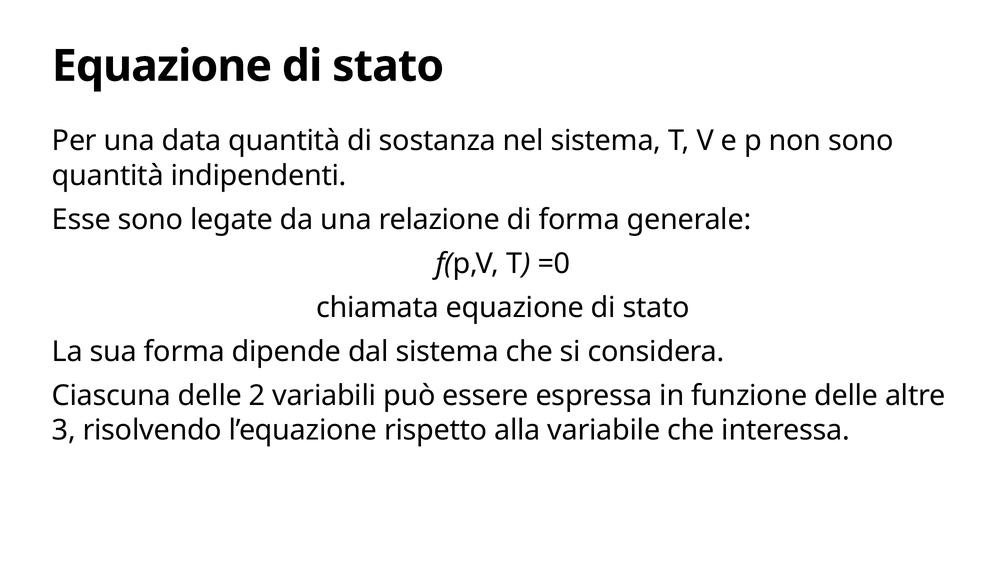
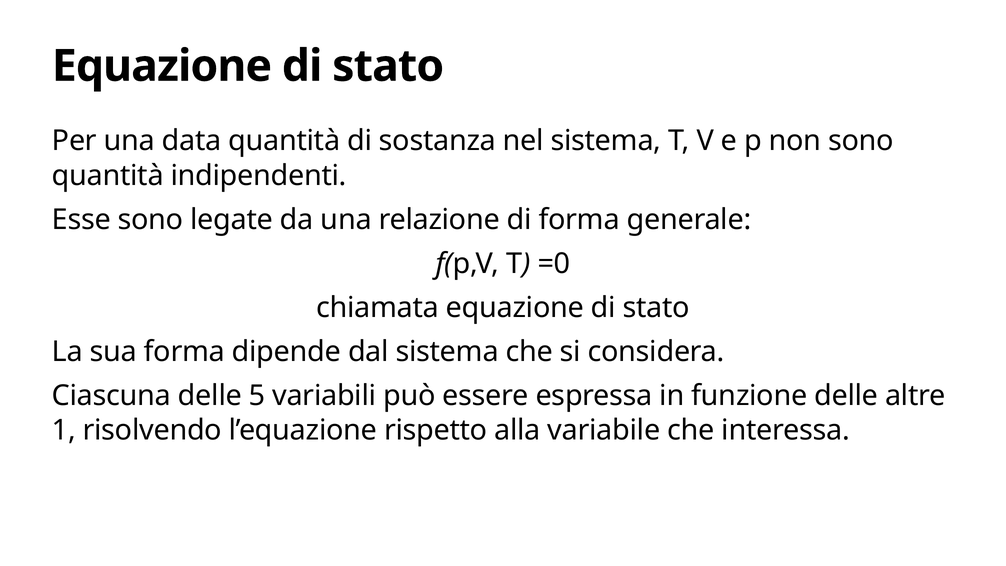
2: 2 -> 5 (257, 396)
3: 3 -> 1 (64, 430)
